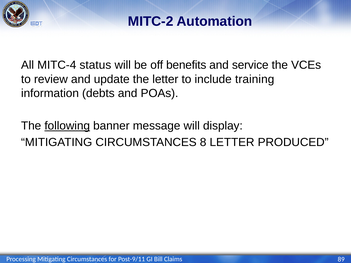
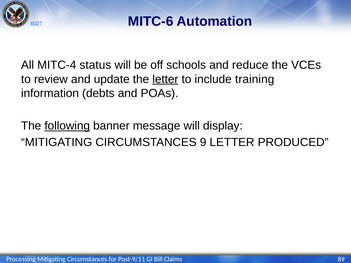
MITC-2: MITC-2 -> MITC-6 (151, 21)
benefits: benefits -> schools (186, 65)
service: service -> reduce (250, 65)
letter underline: none -> present (165, 79)
8: 8 -> 9 (203, 142)
